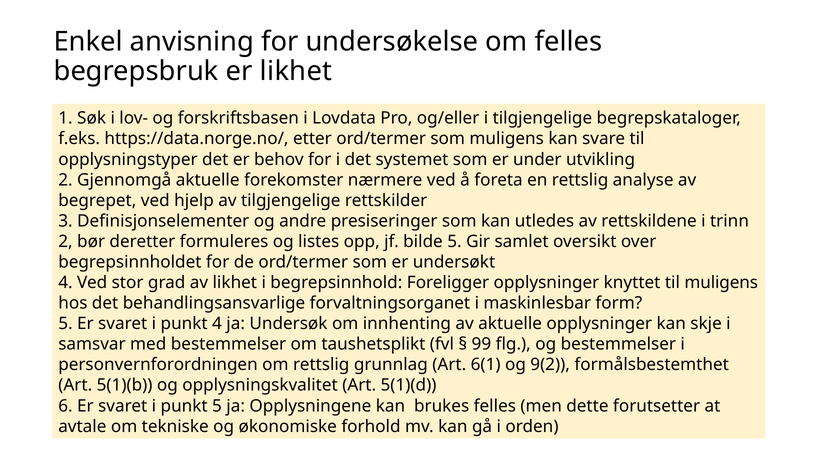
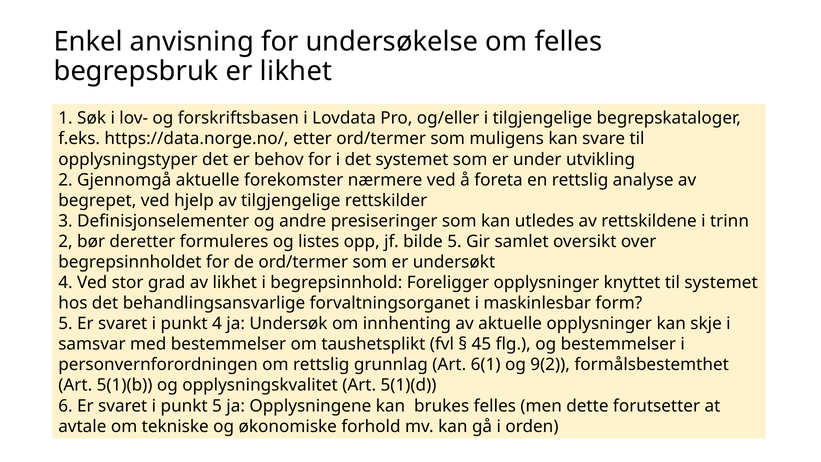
til muligens: muligens -> systemet (721, 283)
99: 99 -> 45 (481, 344)
